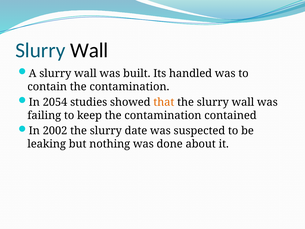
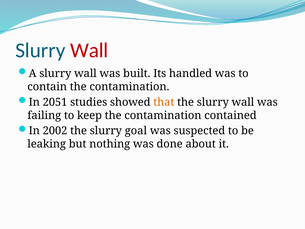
Wall colour: black -> red (89, 50)
2054: 2054 -> 2051 (55, 102)
date: date -> goal (136, 131)
